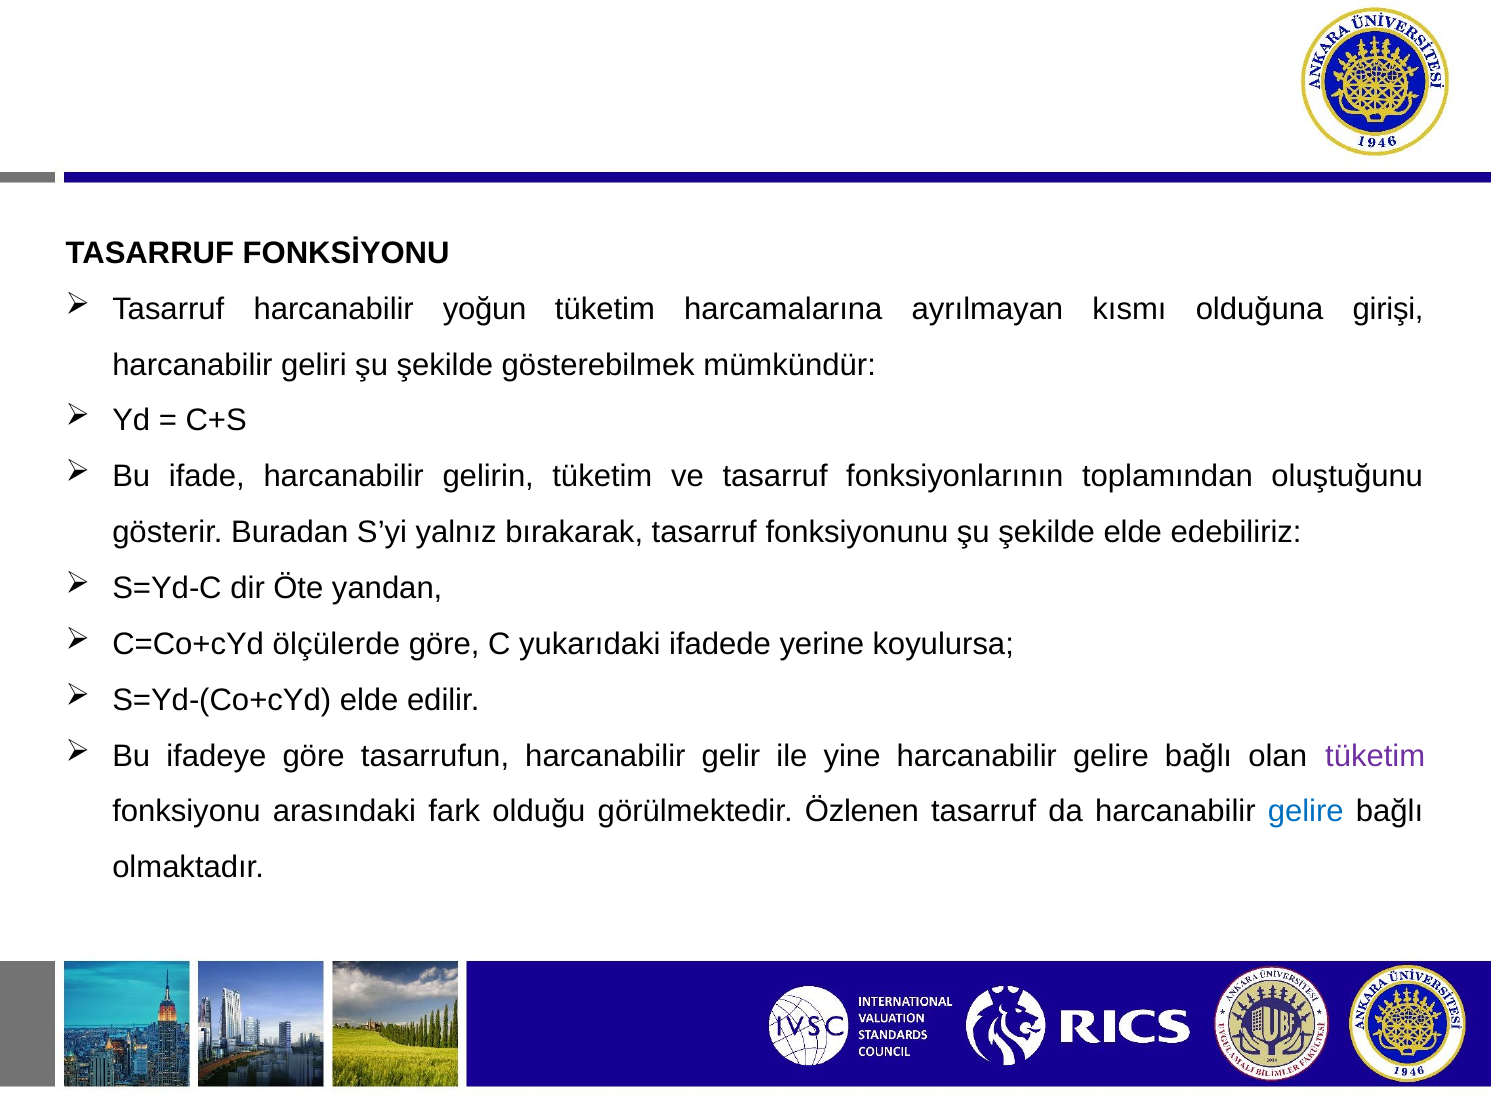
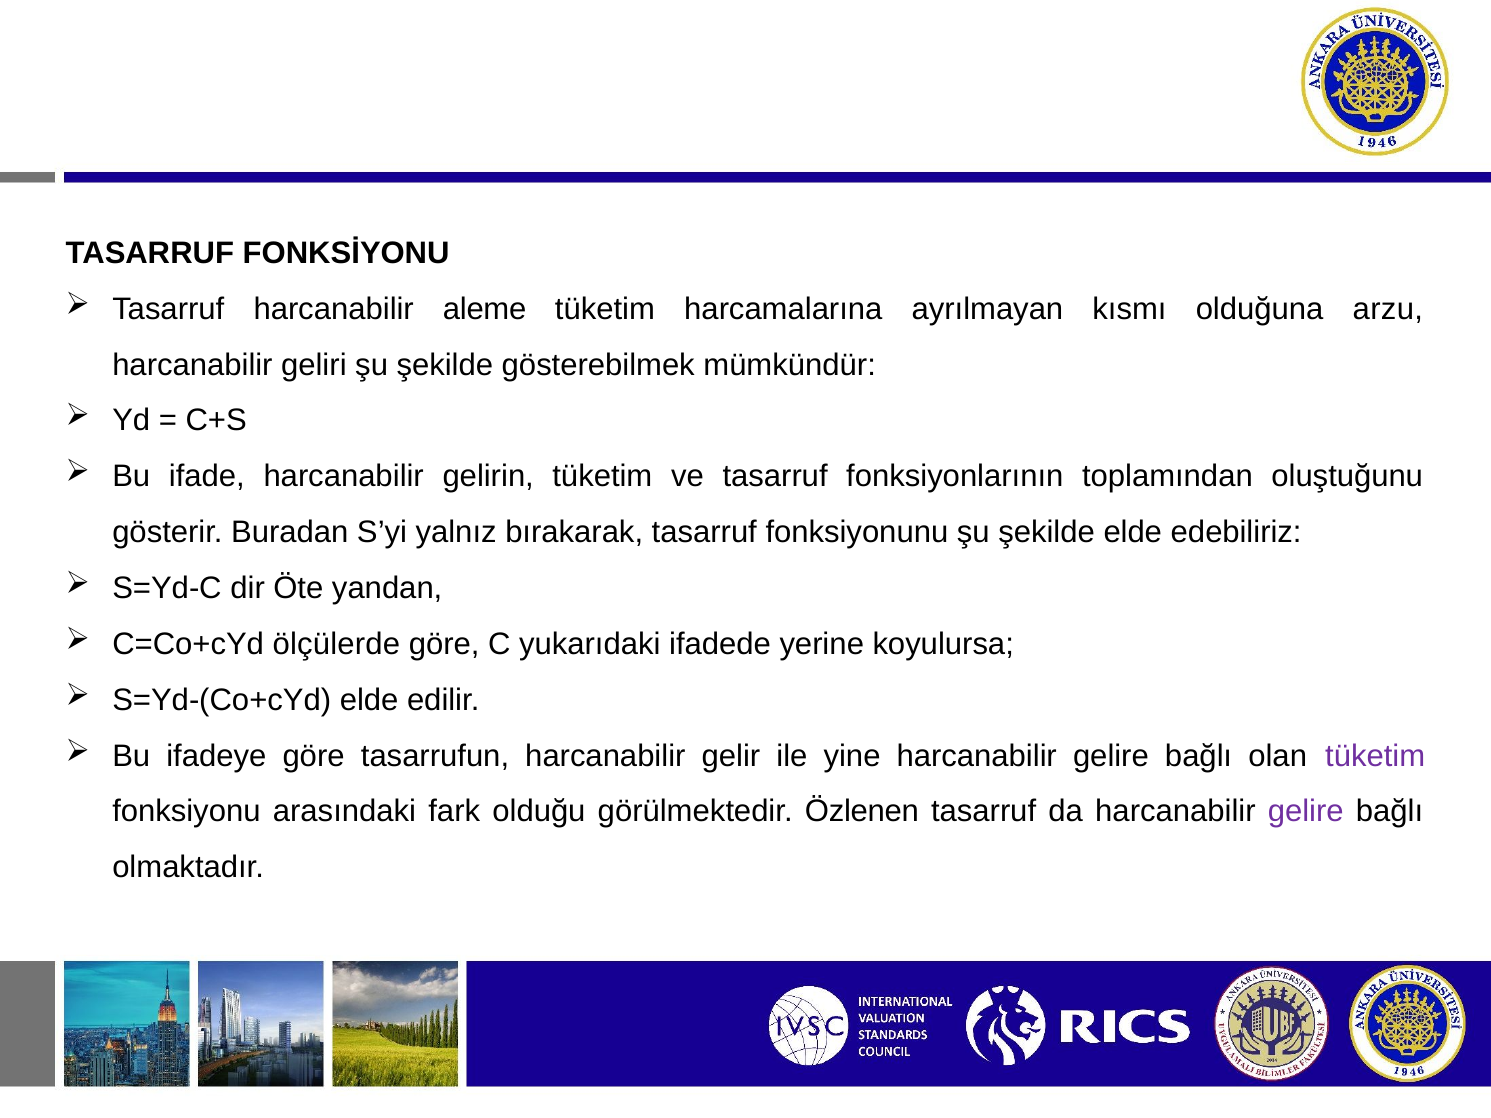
yoğun: yoğun -> aleme (485, 309)
girişi: girişi -> arzu (1388, 309)
gelire colour: blue -> purple (1306, 812)
